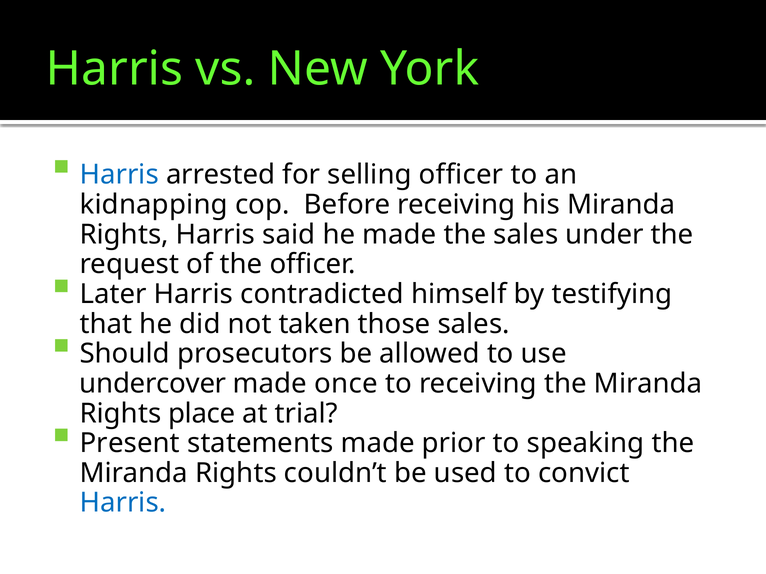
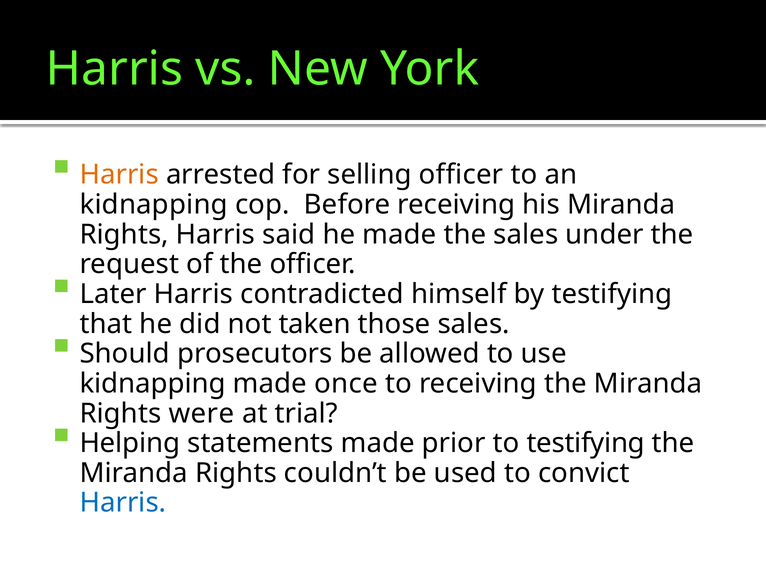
Harris colour: blue -> orange (119, 175)
undercover: undercover -> kidnapping (153, 384)
place: place -> were (202, 414)
Present: Present -> Helping (130, 444)
to speaking: speaking -> testifying (586, 444)
